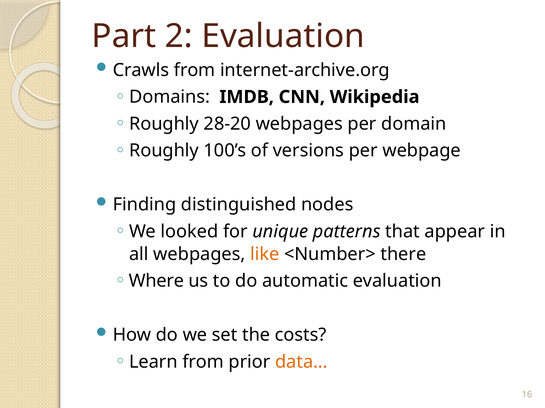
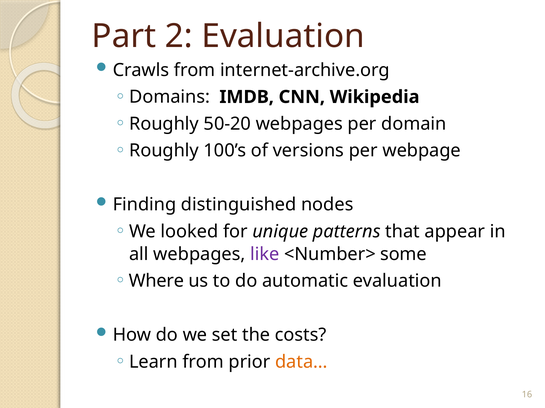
28-20: 28-20 -> 50-20 (227, 124)
like colour: orange -> purple (265, 255)
there: there -> some (403, 255)
